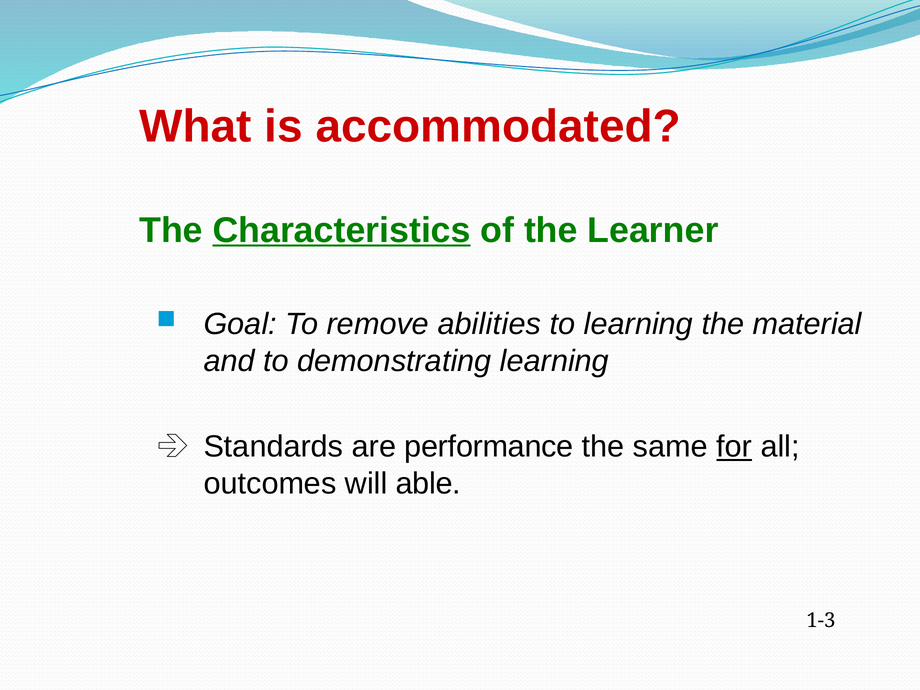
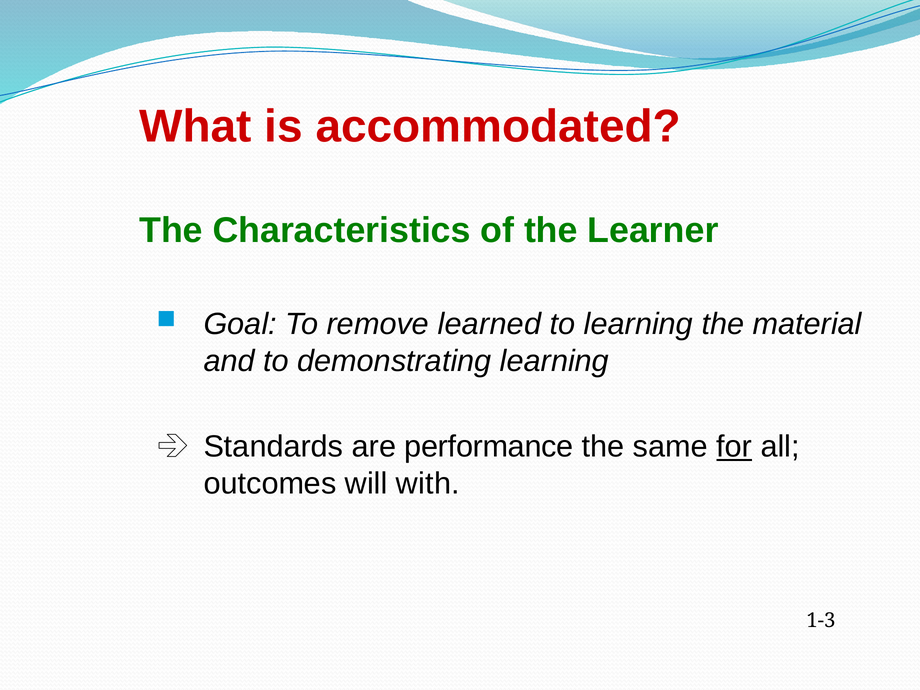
Characteristics underline: present -> none (342, 230)
abilities: abilities -> learned (489, 324)
able: able -> with (428, 484)
